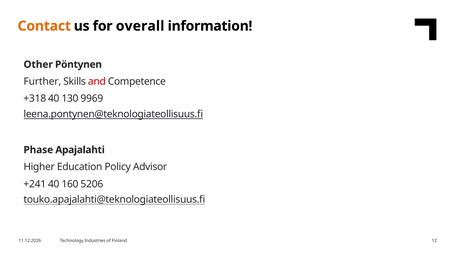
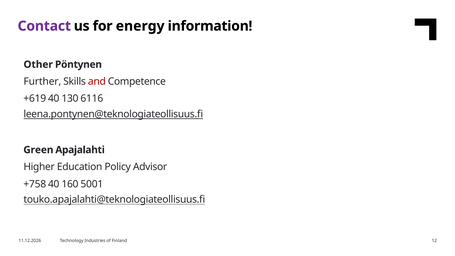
Contact colour: orange -> purple (44, 26)
overall: overall -> energy (140, 26)
+318: +318 -> +619 (35, 99)
9969: 9969 -> 6116 (92, 99)
Phase: Phase -> Green (38, 150)
+241: +241 -> +758 (35, 184)
5206: 5206 -> 5001 (92, 184)
